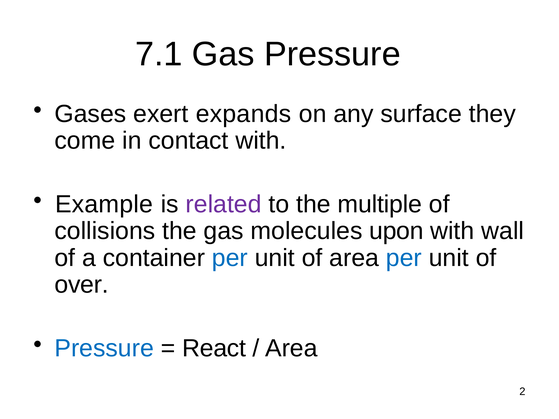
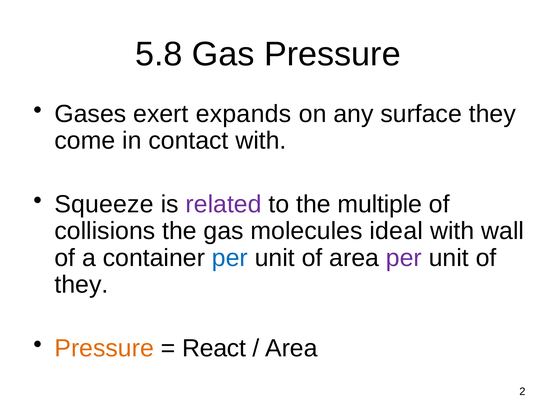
7.1: 7.1 -> 5.8 (159, 54)
Example: Example -> Squeeze (104, 204)
upon: upon -> ideal (396, 231)
per colour: blue -> purple (404, 258)
over: over -> they (81, 285)
Pressure colour: blue -> orange (104, 349)
